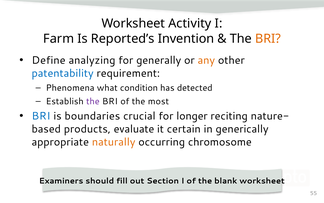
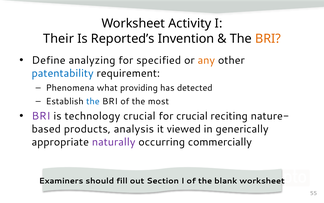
Farm: Farm -> Their (59, 39)
generally: generally -> specified (159, 60)
condition: condition -> providing (139, 88)
the colour: purple -> blue (93, 101)
BRI colour: blue -> purple (41, 116)
boundaries: boundaries -> technology (92, 116)
for longer: longer -> crucial (192, 116)
evaluate: evaluate -> analysis (134, 129)
certain: certain -> viewed (184, 129)
naturally colour: orange -> purple (114, 142)
chromosome: chromosome -> commercially (220, 142)
